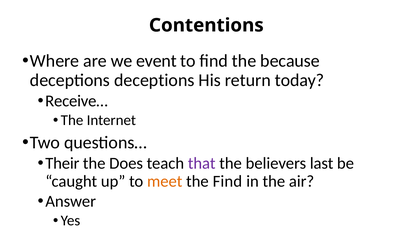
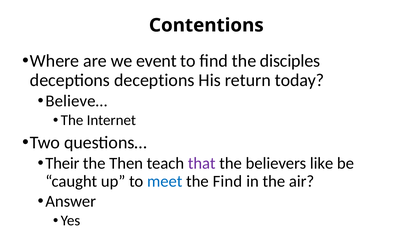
because: because -> disciples (290, 61)
Receive…: Receive… -> Believe… (76, 101)
Does: Does -> Then (126, 163)
last: last -> like (322, 163)
meet colour: orange -> blue (165, 181)
